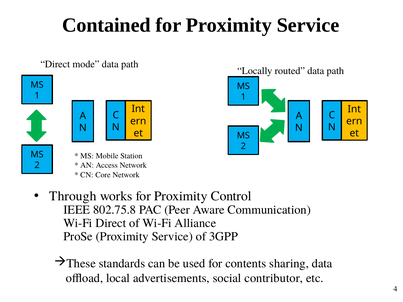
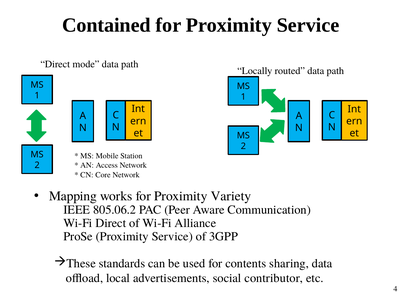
Through: Through -> Mapping (73, 196)
Control: Control -> Variety (231, 196)
802.75.8: 802.75.8 -> 805.06.2 (115, 210)
